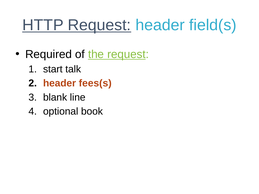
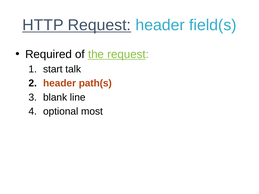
fees(s: fees(s -> path(s (95, 83)
book: book -> most (92, 112)
